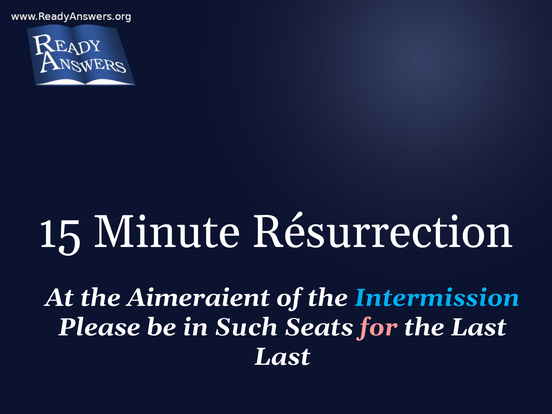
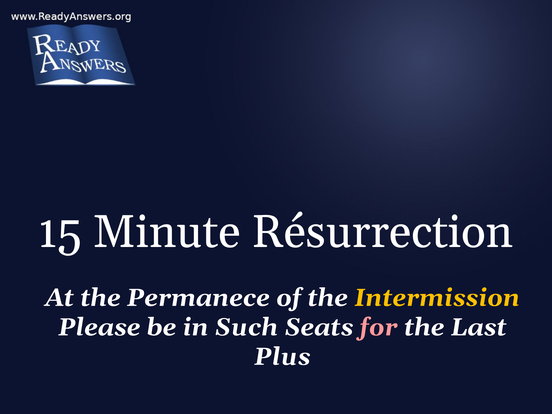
Aimeraient: Aimeraient -> Permanece (198, 298)
Intermission colour: light blue -> yellow (437, 298)
Last: Last -> Plus (282, 357)
